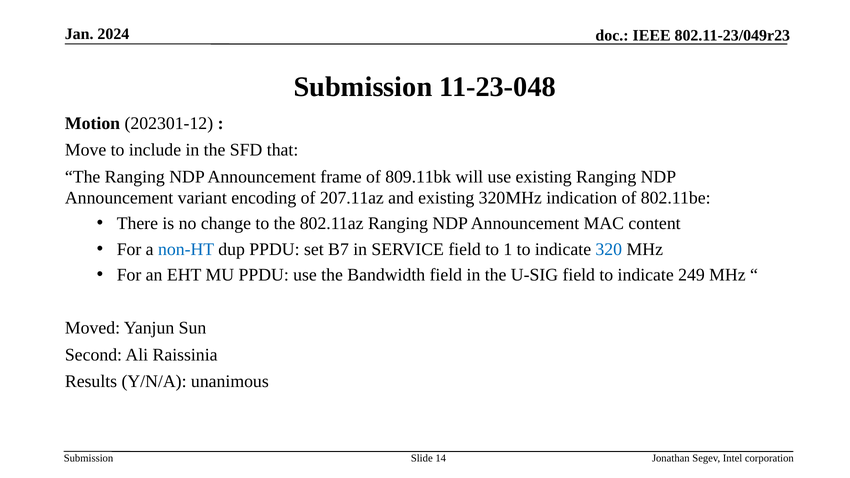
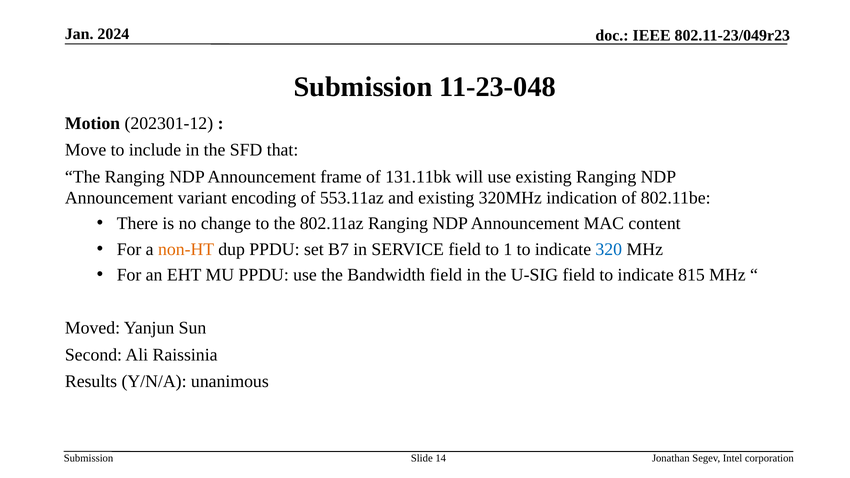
809.11bk: 809.11bk -> 131.11bk (418, 177)
207.11az: 207.11az -> 553.11az (352, 198)
non-HT colour: blue -> orange (186, 249)
249: 249 -> 815 (692, 275)
